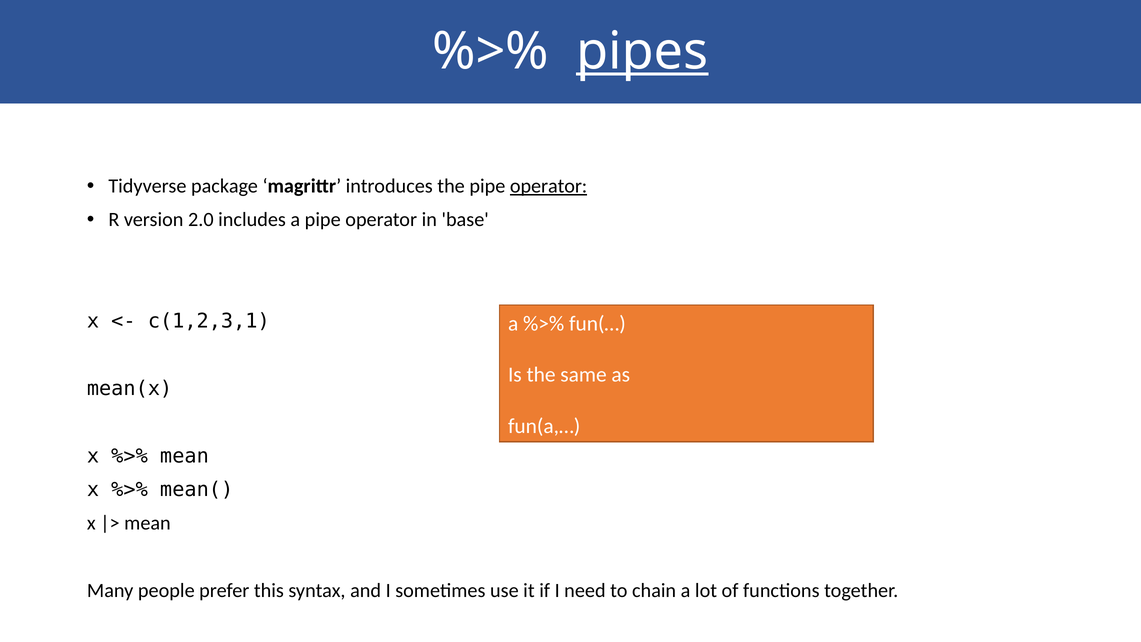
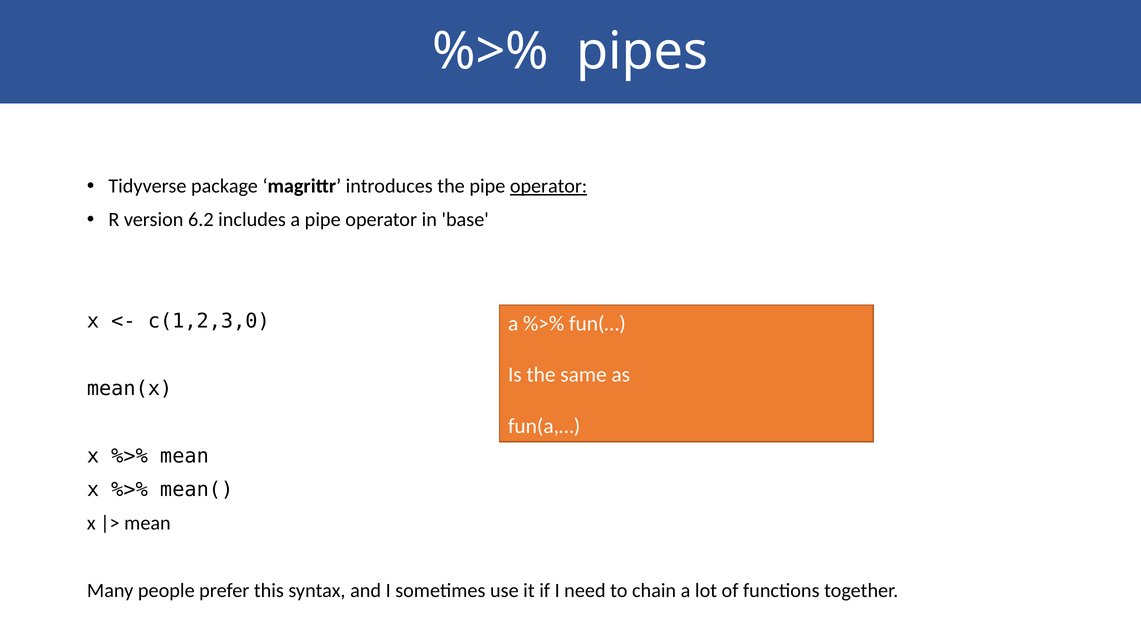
pipes underline: present -> none (642, 51)
2.0: 2.0 -> 6.2 (201, 220)
c(1,2,3,1: c(1,2,3,1 -> c(1,2,3,0 (209, 321)
